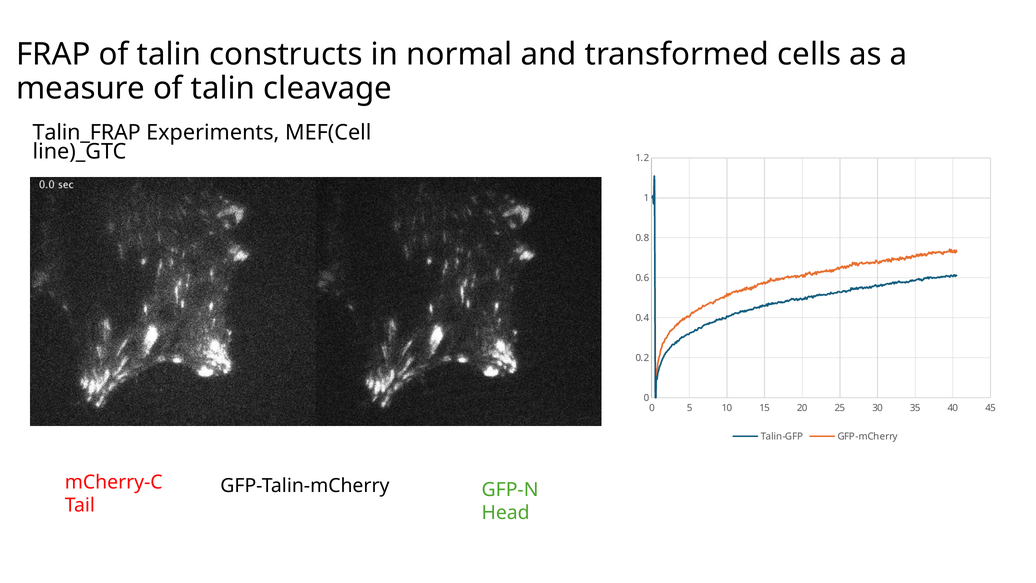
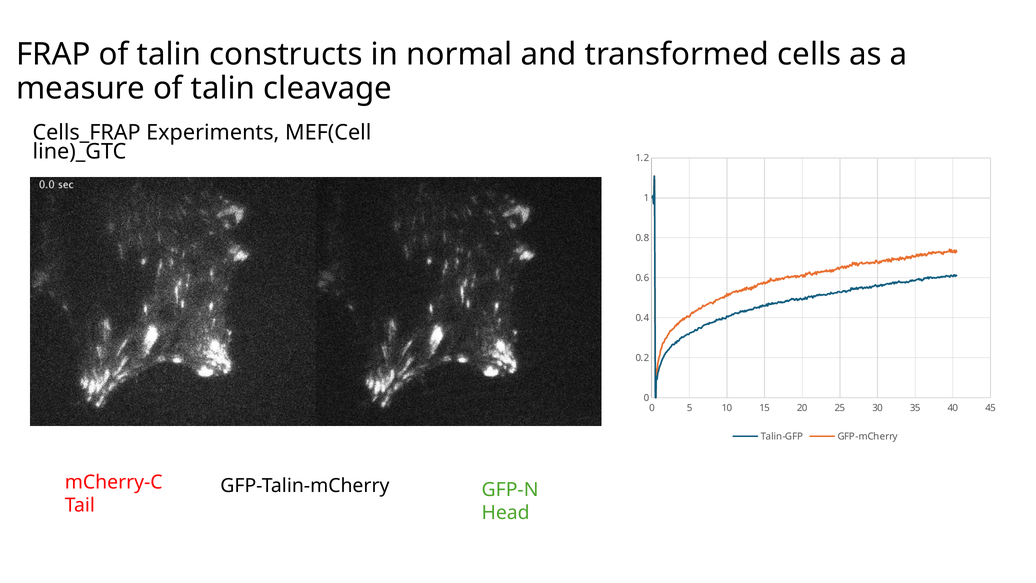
Talin_FRAP: Talin_FRAP -> Cells_FRAP (87, 133)
